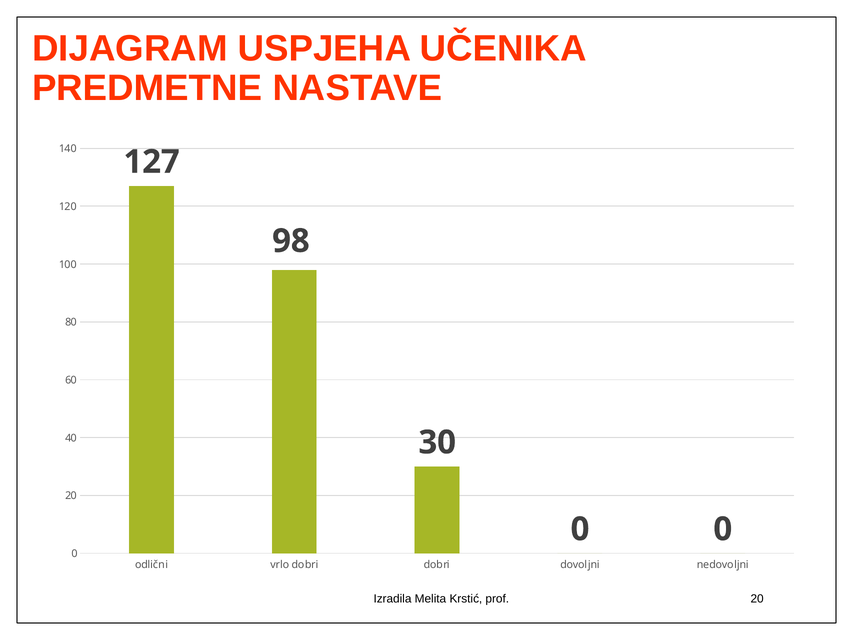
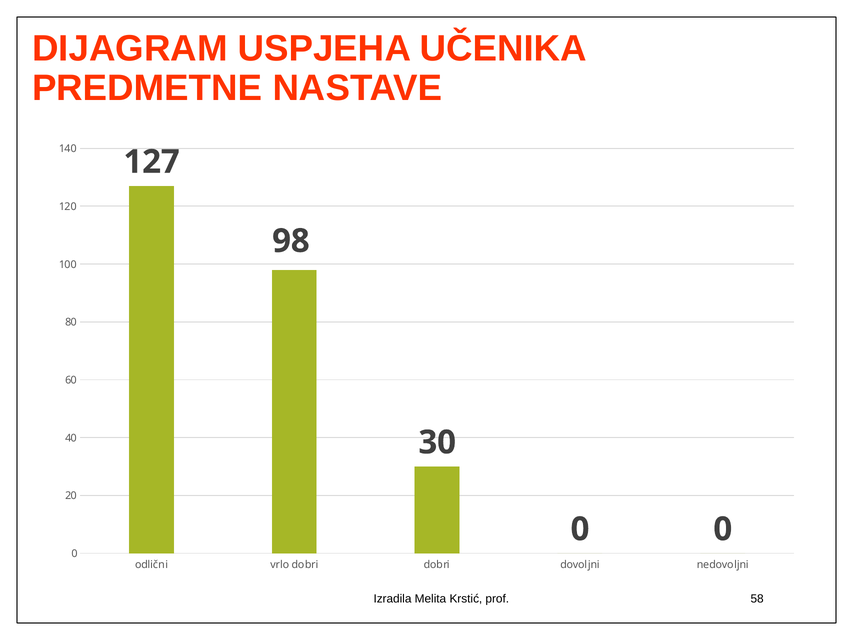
prof 20: 20 -> 58 (757, 598)
